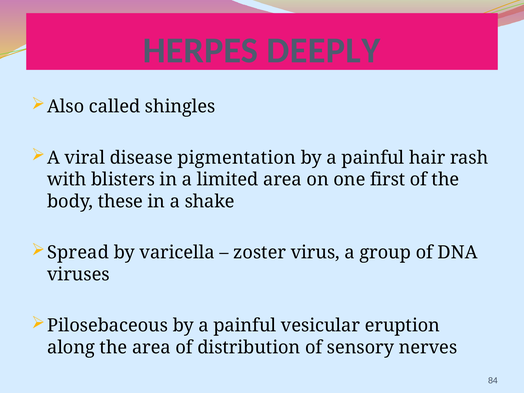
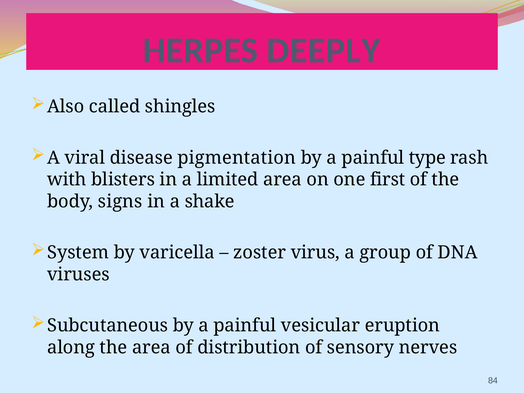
hair: hair -> type (427, 158)
these: these -> signs (120, 201)
Spread: Spread -> System (78, 253)
Pilosebaceous: Pilosebaceous -> Subcutaneous (108, 326)
